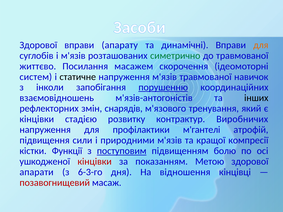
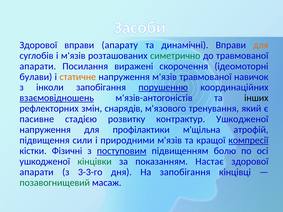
життєво: життєво -> апарати (38, 66)
масажем: масажем -> виражені (134, 66)
систем: систем -> булави (36, 77)
статичне colour: black -> orange (78, 77)
взаємовідношень underline: none -> present (57, 98)
кінцівки: кінцівки -> пасивне (37, 119)
контрактур Виробничих: Виробничих -> Ушкодженої (242, 119)
м'гантелі: м'гантелі -> м'щільна (202, 130)
компресії underline: none -> present (248, 140)
Функції: Функції -> Фізичні (67, 151)
кінцівки colour: red -> green (95, 162)
Метою: Метою -> Настає (210, 162)
6-3-го: 6-3-го -> 3-3-го (90, 172)
На відношення: відношення -> запобігання (185, 172)
позавогнищевий colour: red -> green (55, 183)
